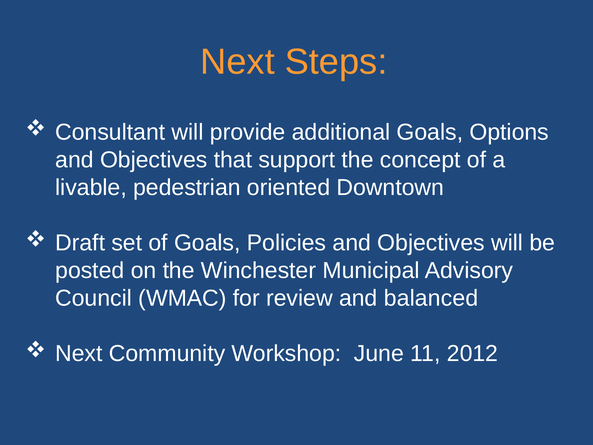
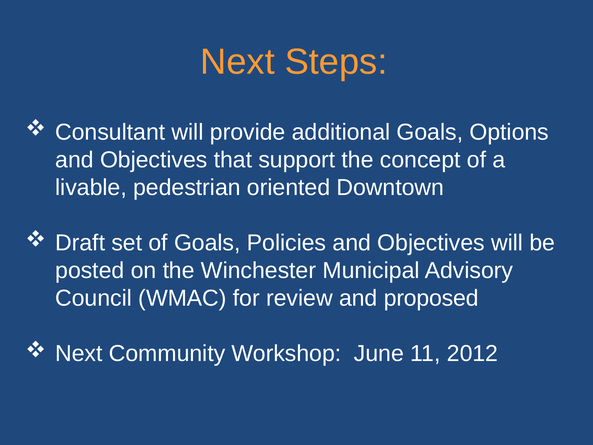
balanced: balanced -> proposed (431, 298)
